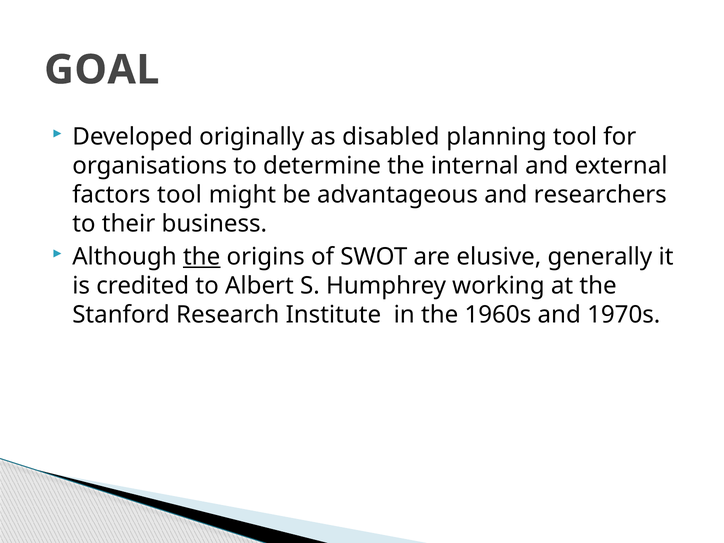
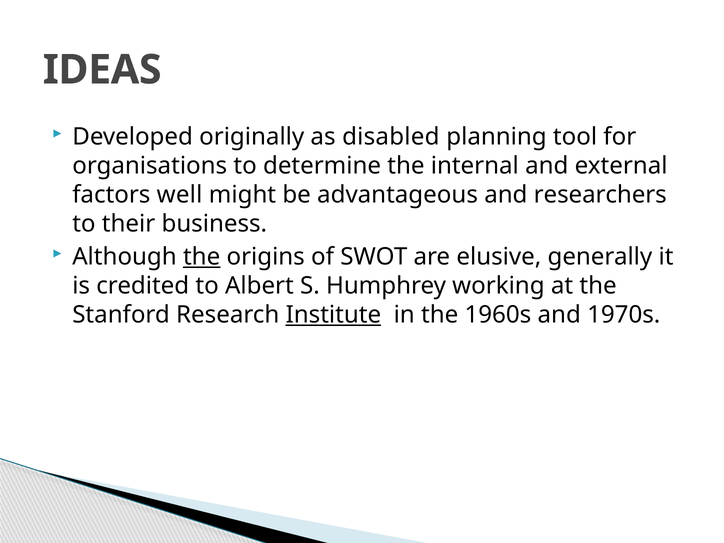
GOAL: GOAL -> IDEAS (102, 70)
factors tool: tool -> well (180, 195)
Institute underline: none -> present (333, 315)
